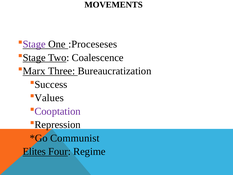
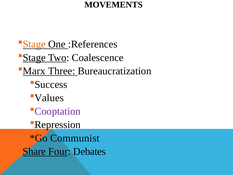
Stage colour: purple -> orange (34, 44)
:Proceseses: :Proceseses -> :References (93, 44)
Elites: Elites -> Share (34, 151)
Regime: Regime -> Debates (89, 151)
